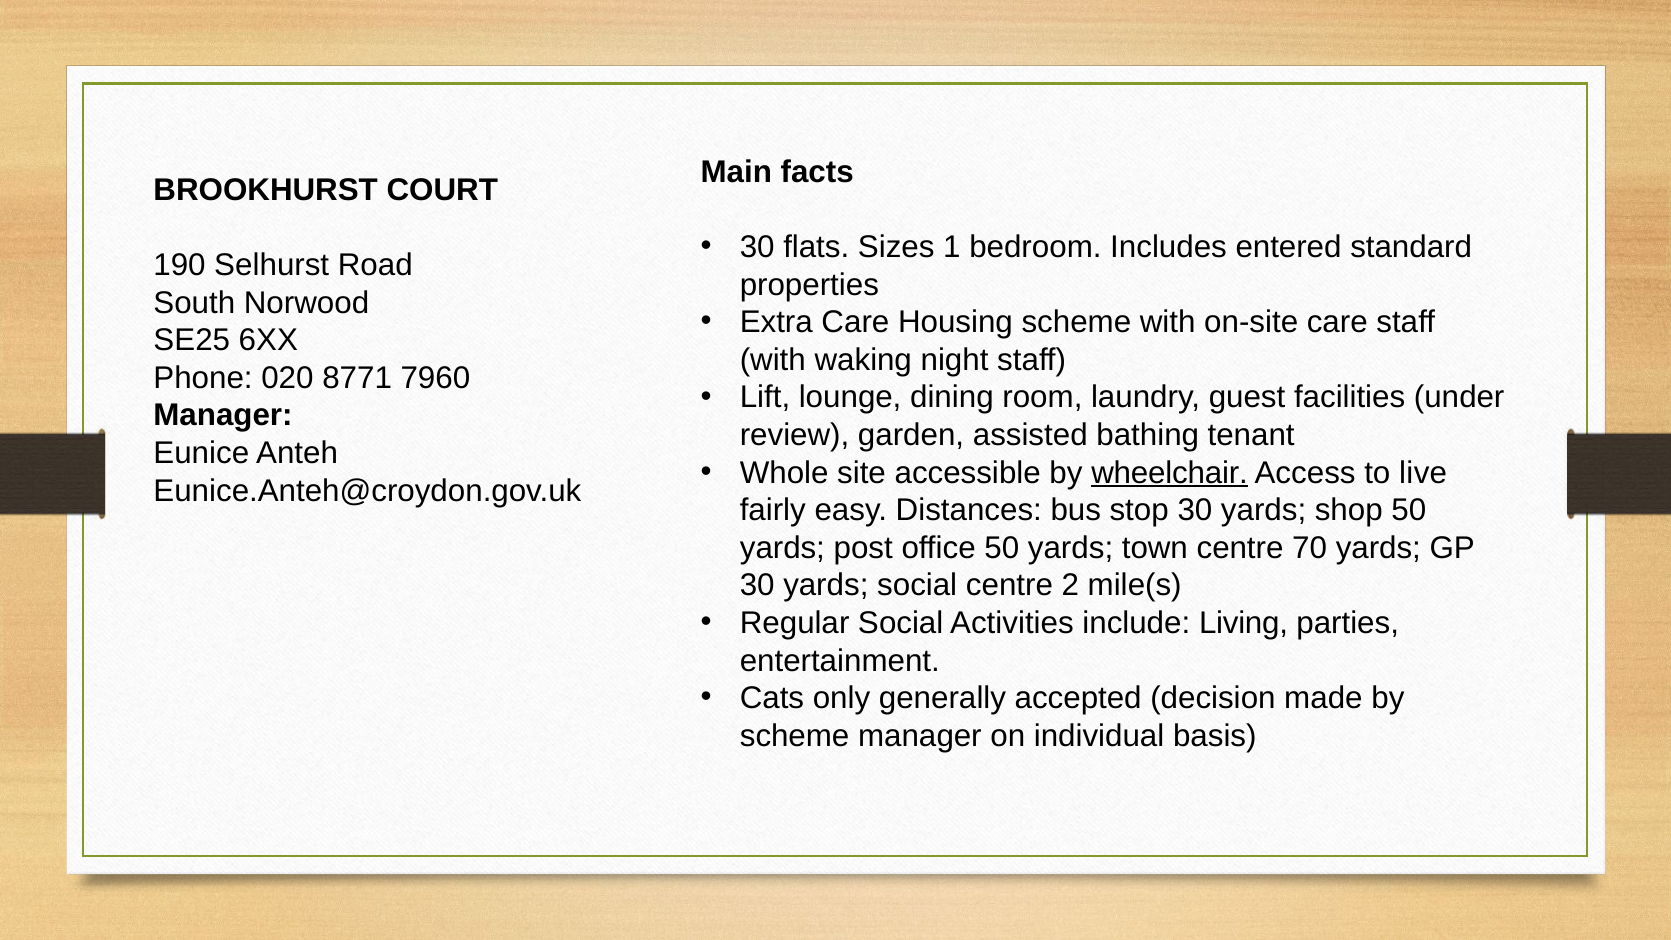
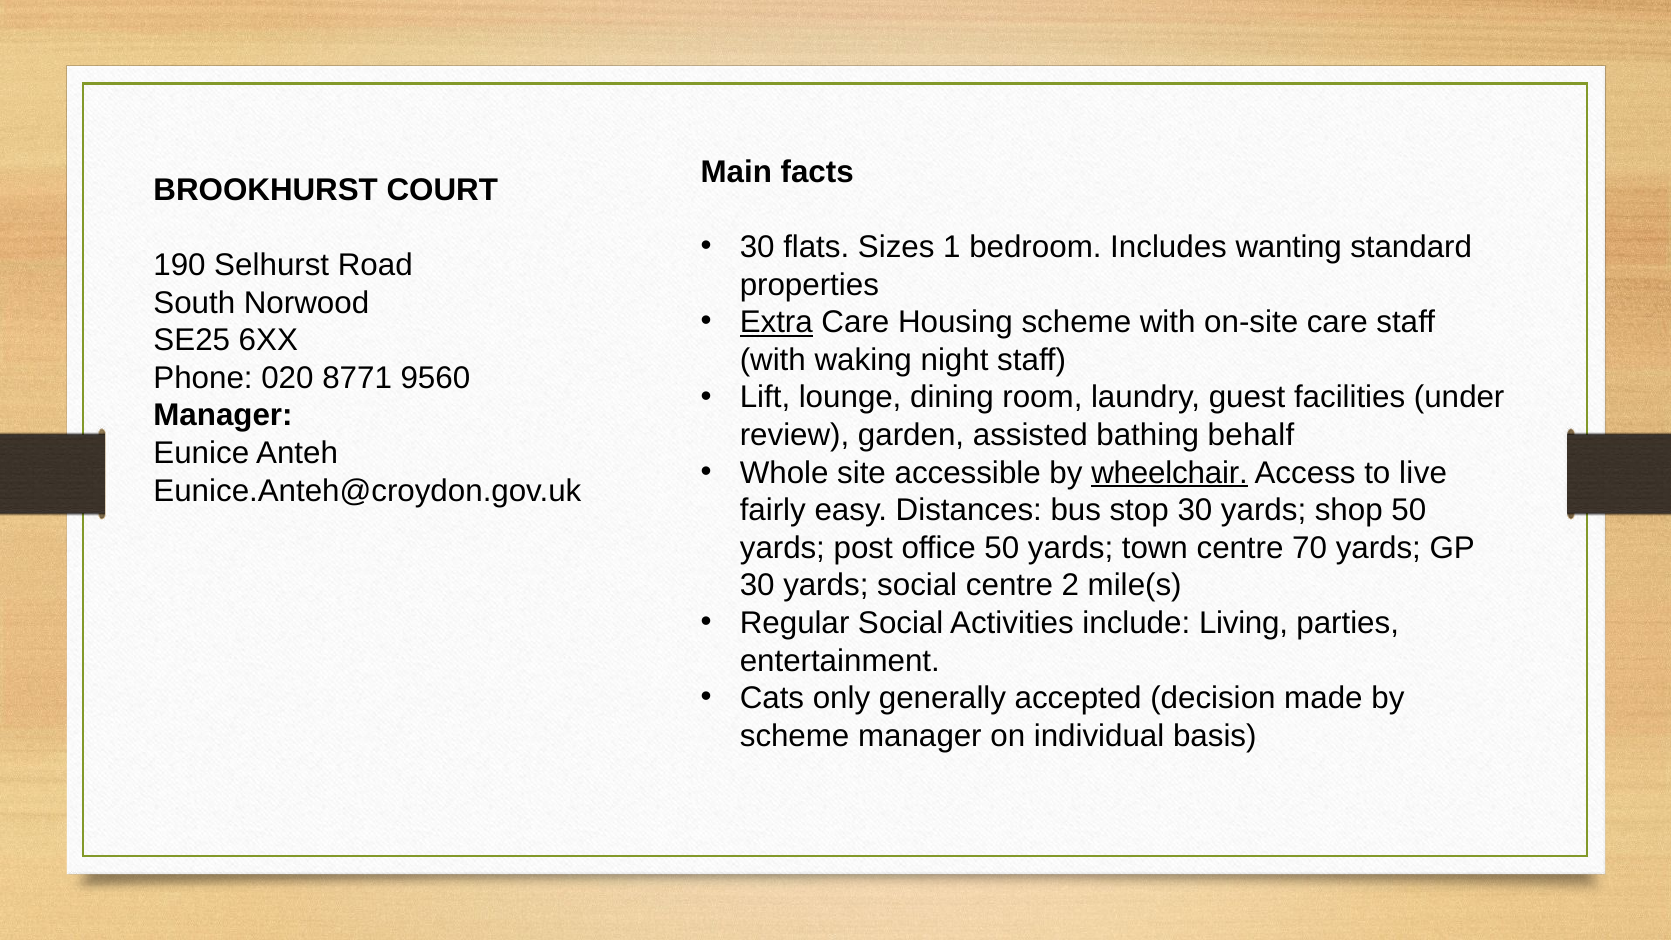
entered: entered -> wanting (1289, 247)
Extra underline: none -> present (776, 322)
7960: 7960 -> 9560 (435, 378)
tenant: tenant -> behalf (1251, 435)
